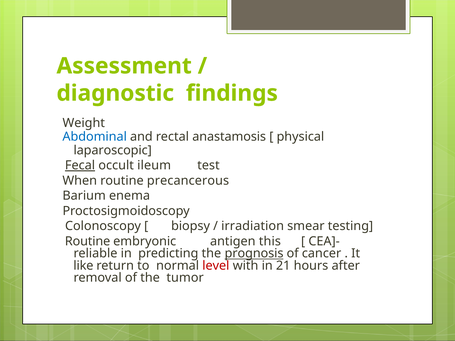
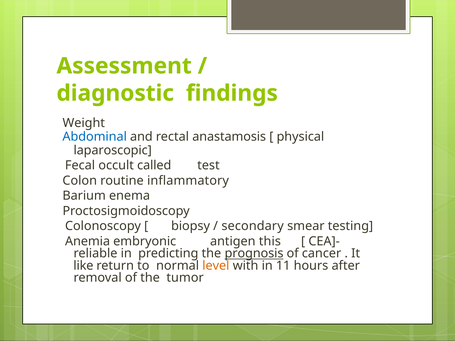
Fecal underline: present -> none (80, 166)
ileum: ileum -> called (154, 166)
When: When -> Colon (80, 181)
precancerous: precancerous -> inflammatory (188, 181)
irradiation: irradiation -> secondary (253, 226)
Routine: Routine -> Anemia (88, 241)
level colour: red -> orange (216, 266)
21: 21 -> 11 (283, 266)
